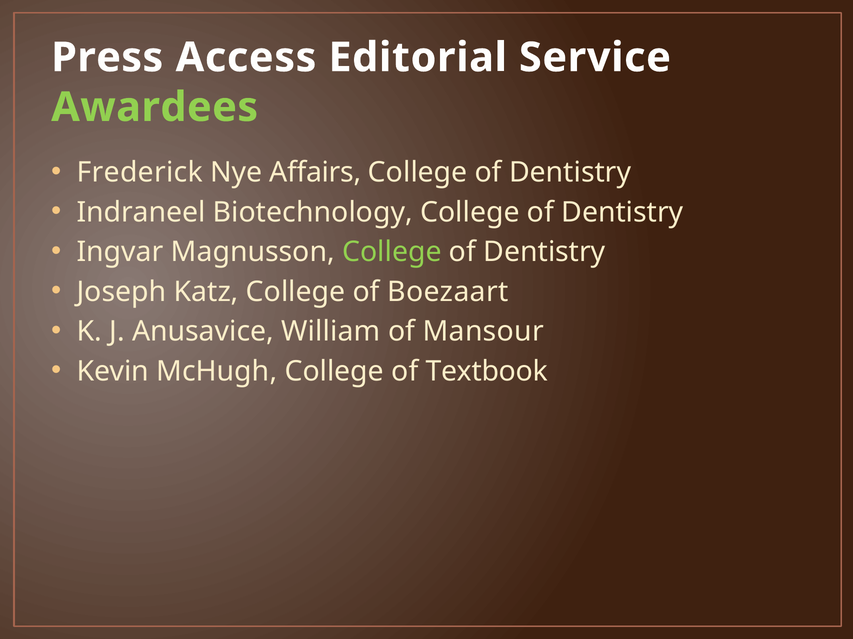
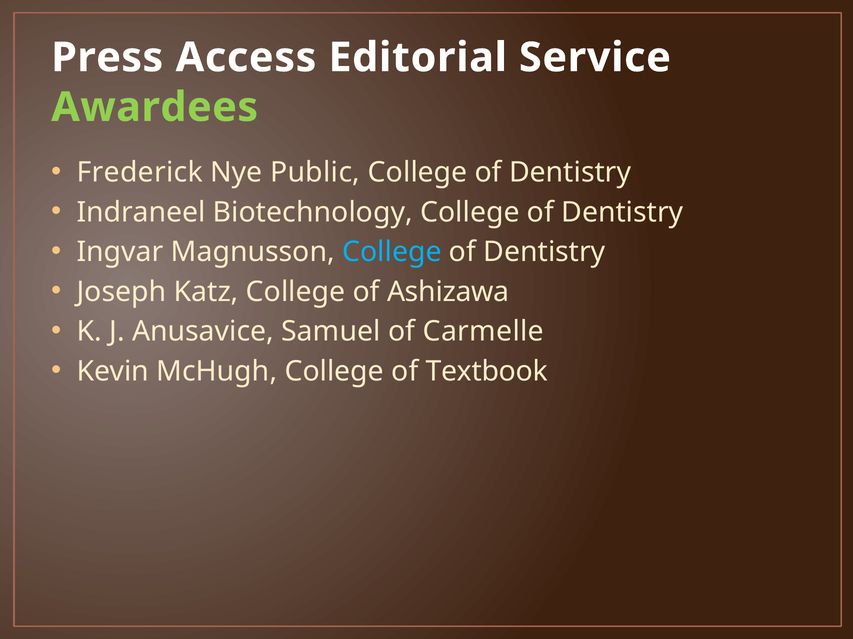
Affairs: Affairs -> Public (315, 173)
College colour: light green -> light blue (392, 252)
Boezaart: Boezaart -> Ashizawa (448, 292)
William: William -> Samuel (331, 332)
Mansour: Mansour -> Carmelle (483, 332)
